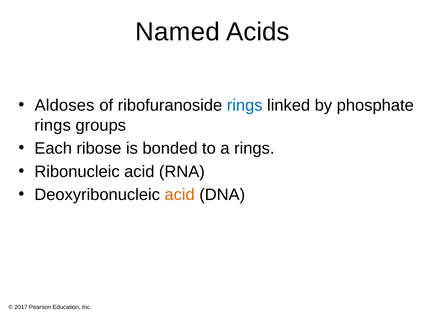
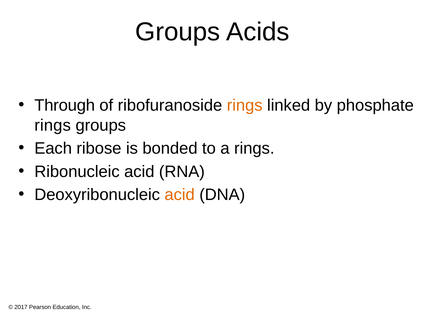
Named: Named -> Groups (178, 32)
Aldoses: Aldoses -> Through (65, 105)
rings colour: blue -> orange (245, 105)
